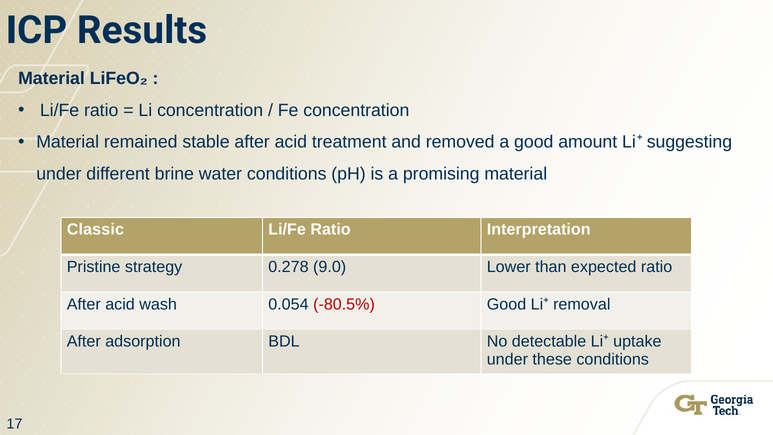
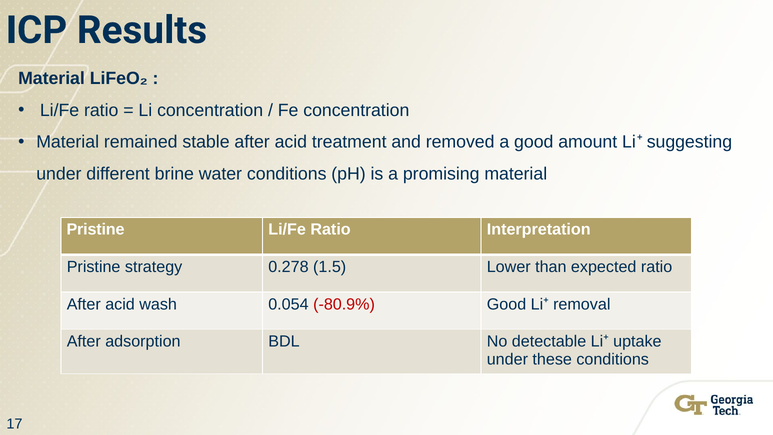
Classic: Classic -> Pristine (96, 230)
9.0: 9.0 -> 1.5 (330, 267)
-80.5%: -80.5% -> -80.9% (344, 304)
